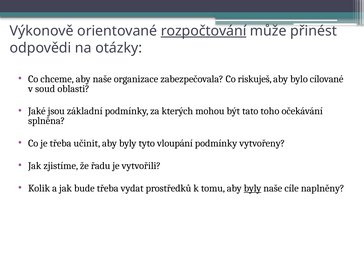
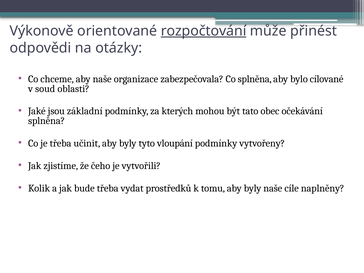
Co riskuješ: riskuješ -> splněna (255, 79)
toho: toho -> obec (270, 111)
řadu: řadu -> čeho (101, 166)
byly underline: present -> none (253, 188)
